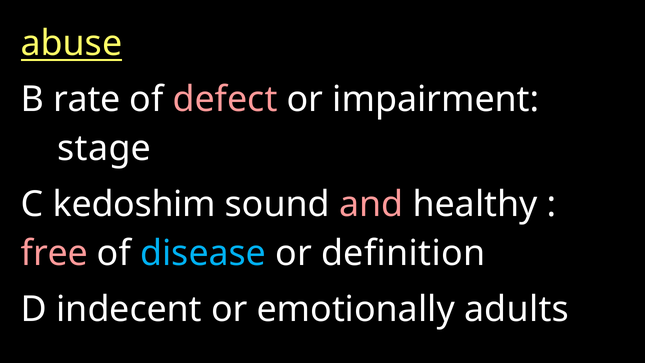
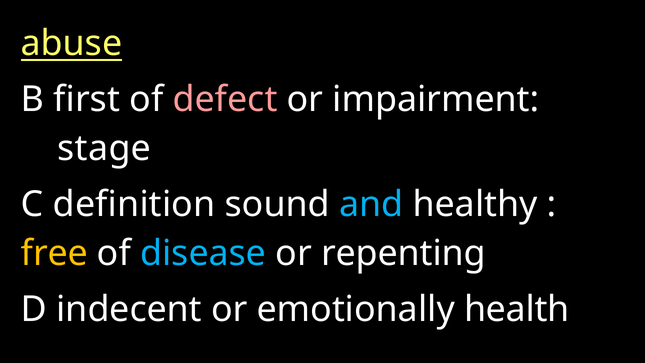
rate: rate -> first (87, 100)
kedoshim: kedoshim -> definition (134, 204)
and colour: pink -> light blue (371, 204)
free colour: pink -> yellow (54, 253)
definition: definition -> repenting (404, 253)
adults: adults -> health (517, 309)
